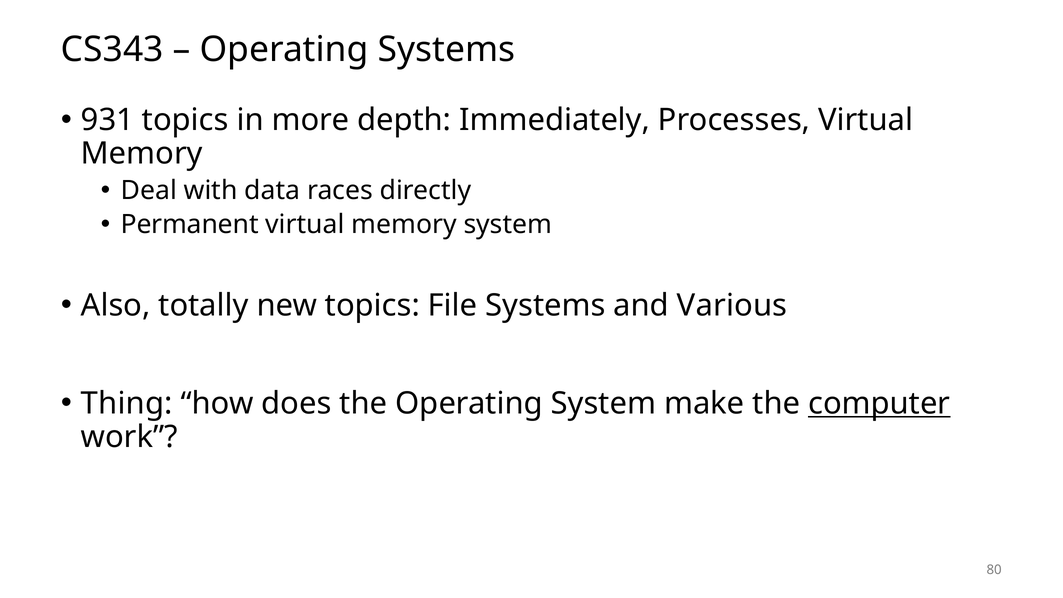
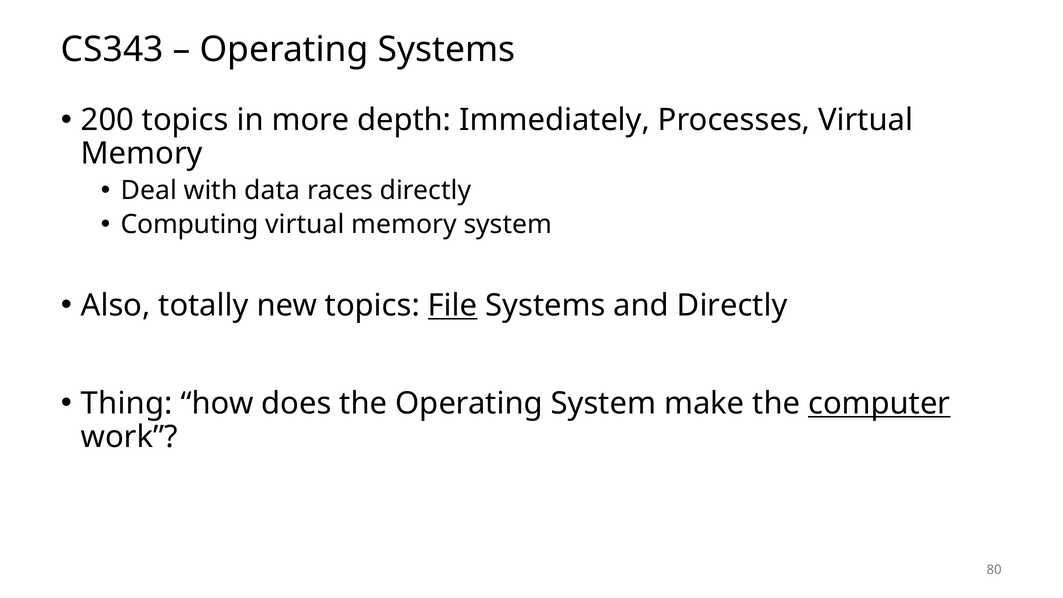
931: 931 -> 200 (107, 120)
Permanent: Permanent -> Computing (190, 225)
File underline: none -> present (453, 305)
and Various: Various -> Directly (732, 305)
